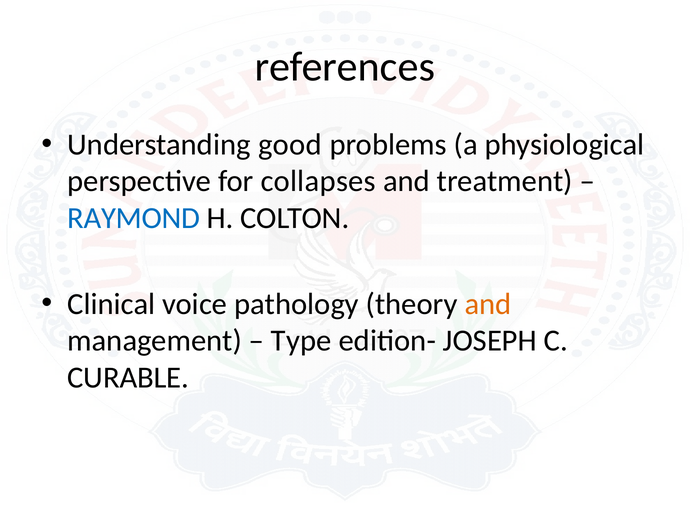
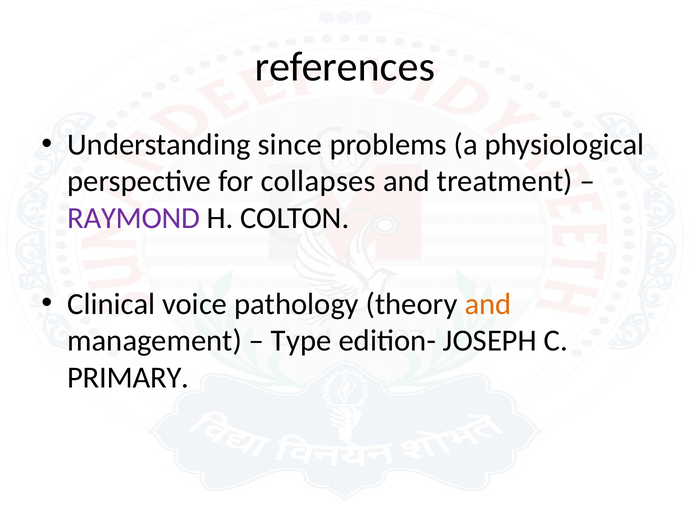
good: good -> since (290, 145)
RAYMOND colour: blue -> purple (134, 218)
CURABLE: CURABLE -> PRIMARY (128, 378)
